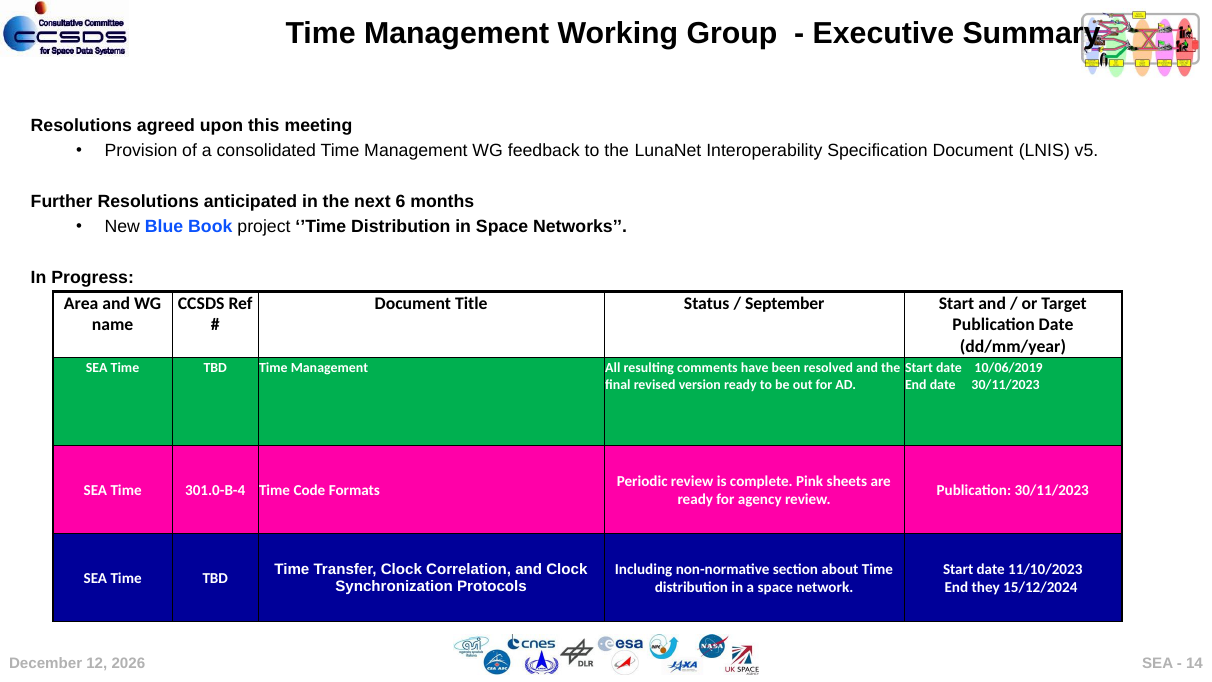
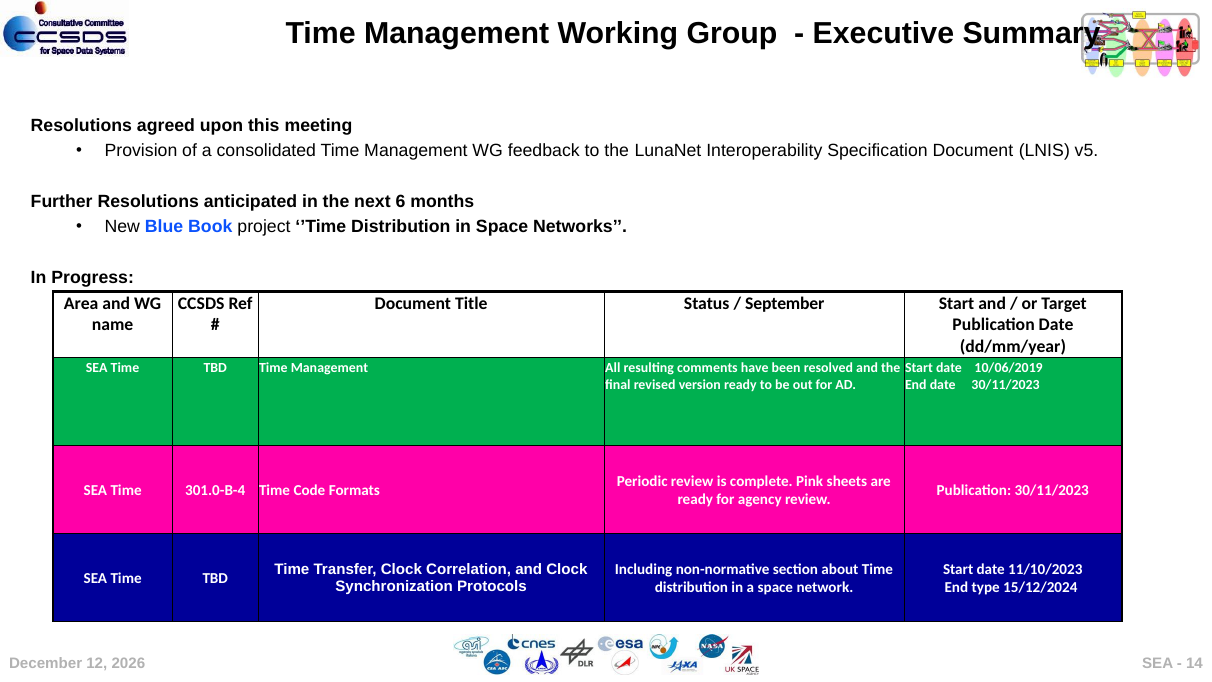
they: they -> type (986, 587)
